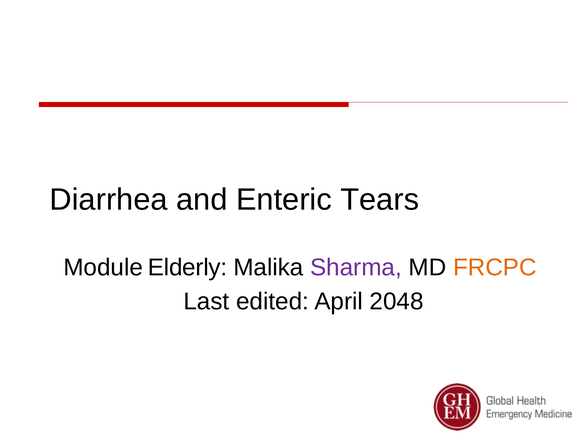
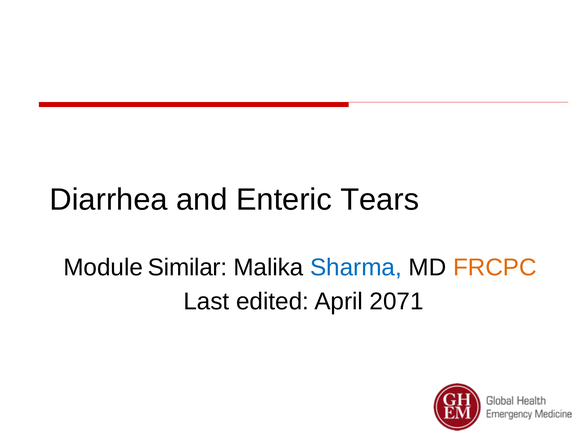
Elderly: Elderly -> Similar (188, 267)
Sharma colour: purple -> blue (356, 267)
2048: 2048 -> 2071 (397, 301)
